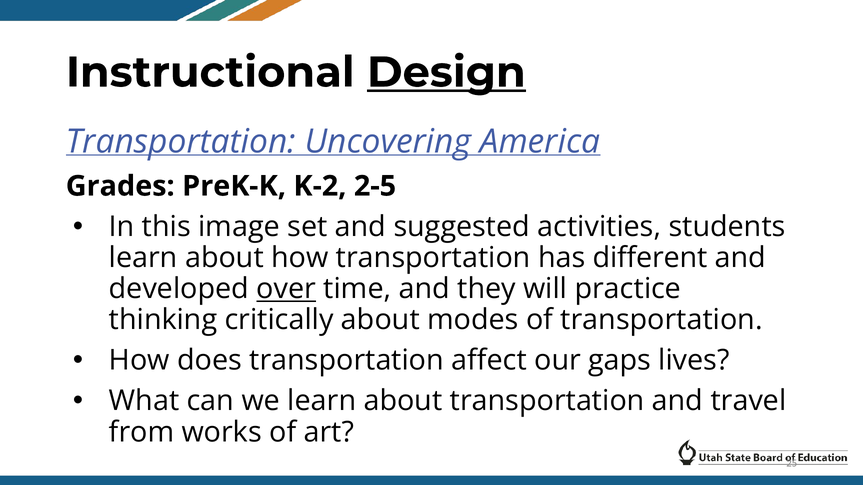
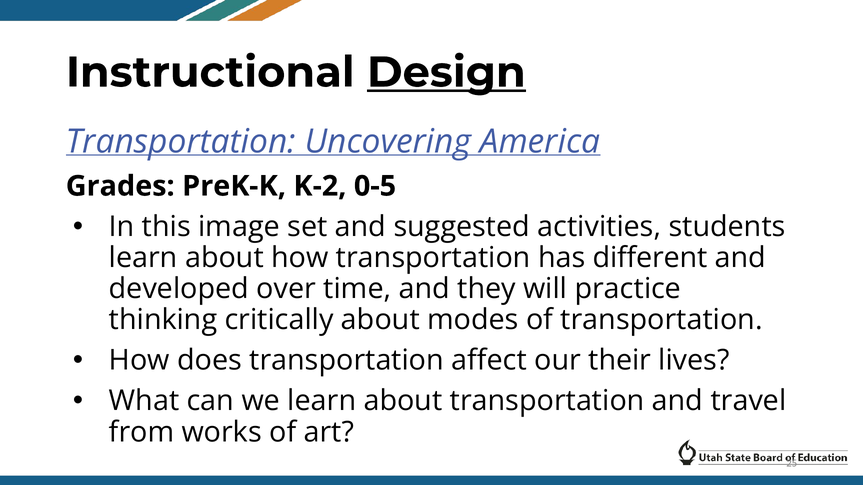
2-5: 2-5 -> 0-5 (375, 186)
over underline: present -> none (286, 289)
gaps: gaps -> their (620, 361)
